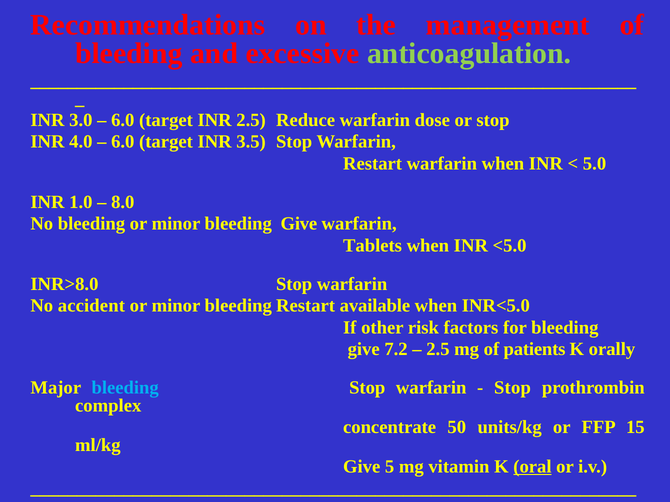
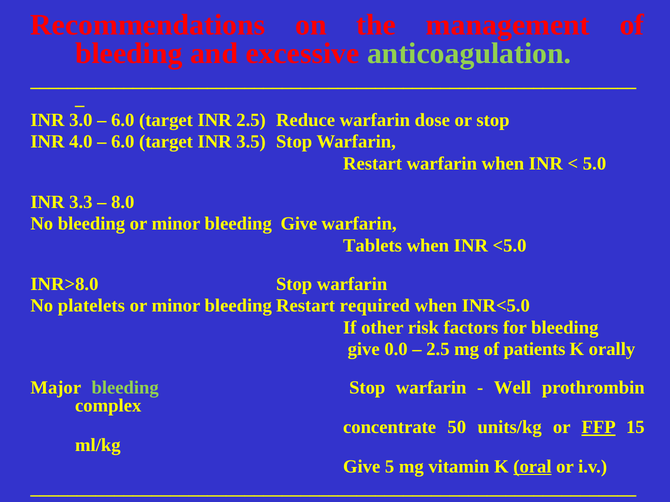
1.0: 1.0 -> 3.3 (81, 202)
accident: accident -> platelets (91, 306)
available: available -> required (375, 306)
7.2: 7.2 -> 0.0 (396, 349)
bleeding colour: light blue -> light green (125, 388)
Stop: Stop -> Well (513, 388)
FFP underline: none -> present (599, 428)
